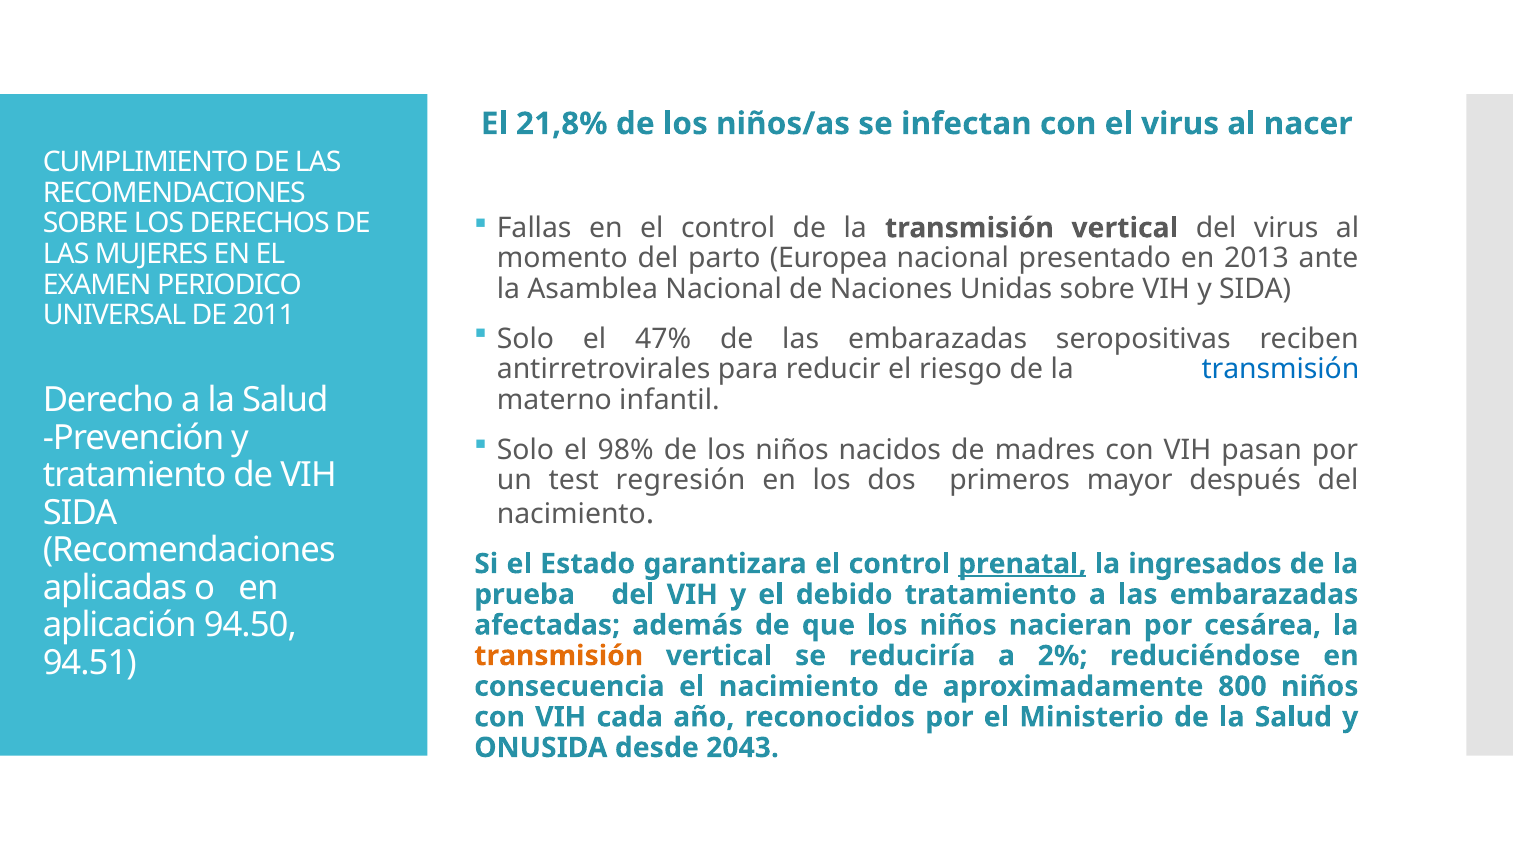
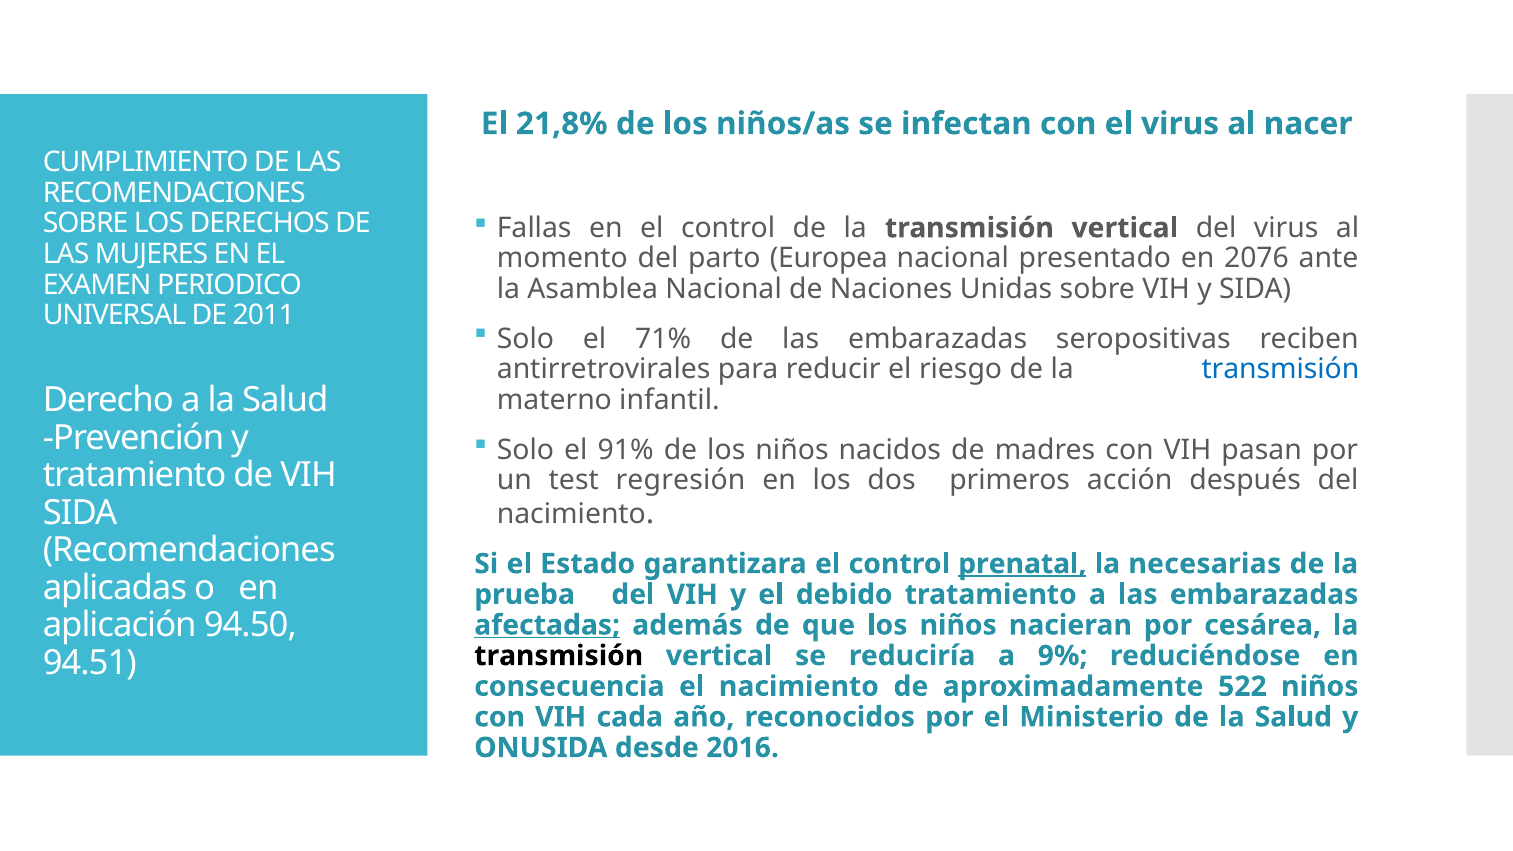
2013: 2013 -> 2076 (1256, 259)
47%: 47% -> 71% (663, 339)
98%: 98% -> 91% (626, 450)
mayor: mayor -> acción (1130, 480)
ingresados: ingresados -> necesarias (1205, 564)
afectadas underline: none -> present (547, 625)
transmisión colour: orange -> black (559, 656)
2%: 2% -> 9% (1063, 656)
800: 800 -> 522 (1242, 686)
2043: 2043 -> 2016 (743, 748)
